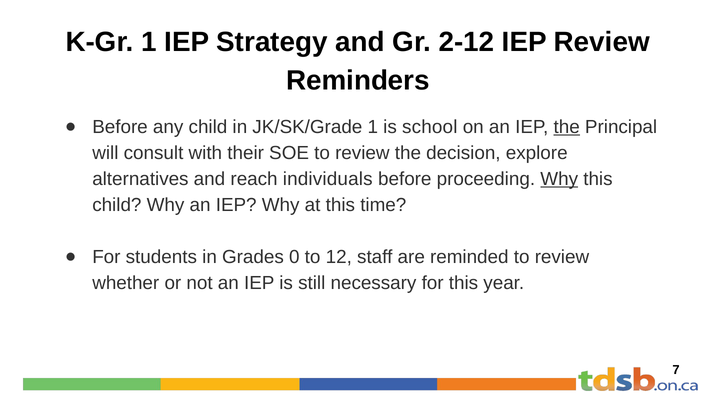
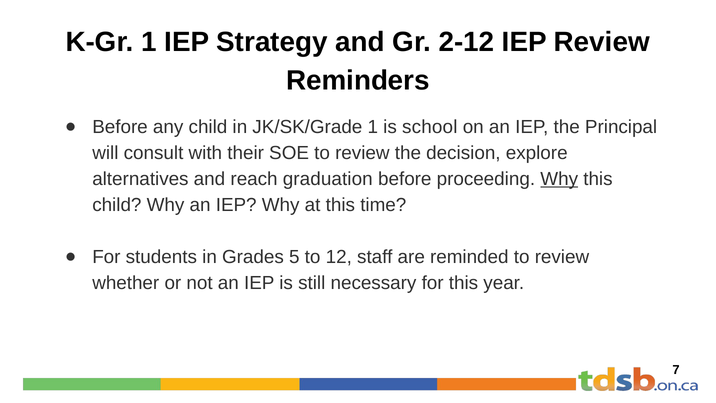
the underline: present -> none (567, 127)
individuals: individuals -> graduation (328, 179)
0: 0 -> 5 (294, 257)
